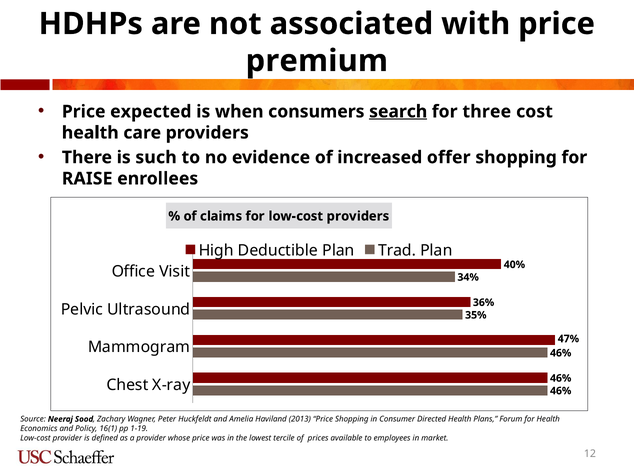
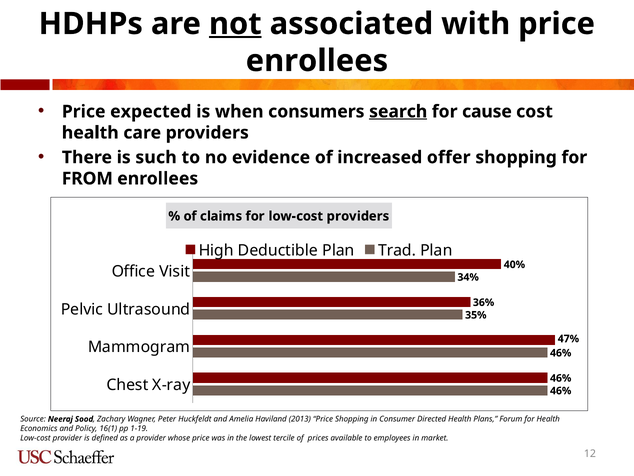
not underline: none -> present (235, 24)
premium: premium -> enrollees (317, 61)
three: three -> cause (487, 111)
RAISE: RAISE -> FROM (87, 178)
